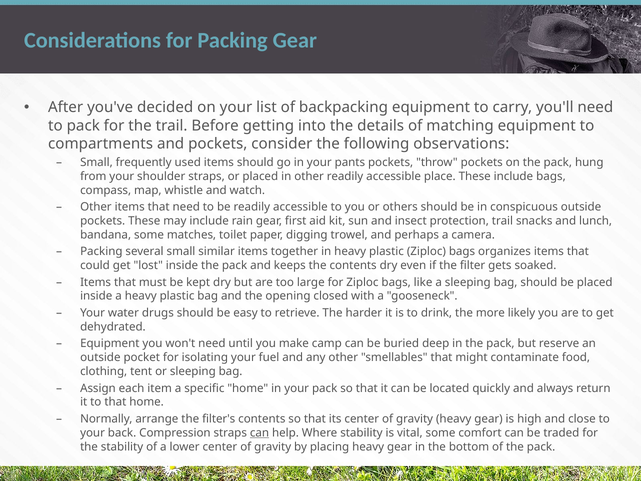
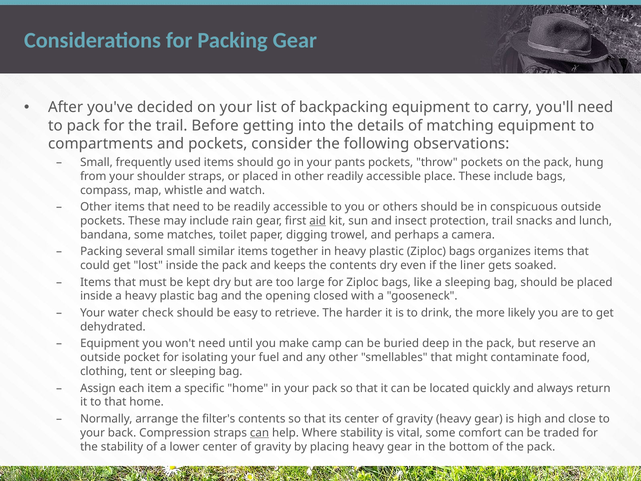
aid underline: none -> present (318, 221)
filter: filter -> liner (473, 265)
drugs: drugs -> check (158, 313)
